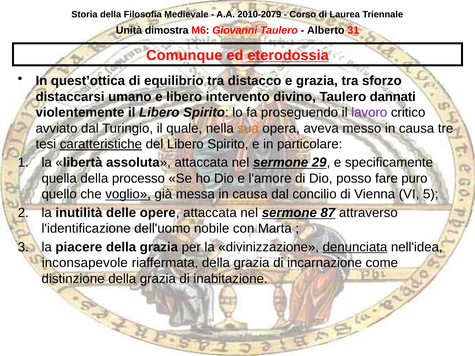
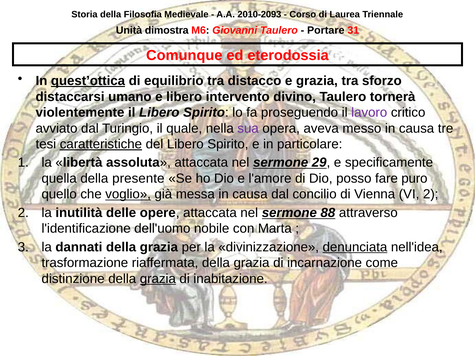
2010-2079: 2010-2079 -> 2010-2093 (259, 15)
Alberto: Alberto -> Portare (326, 30)
eterodossia underline: present -> none (288, 55)
quest’ottica underline: none -> present (88, 81)
dannati: dannati -> tornerà (393, 97)
sua colour: orange -> purple (248, 128)
processo: processo -> presente (138, 179)
VI 5: 5 -> 2 (431, 194)
87: 87 -> 88 (328, 213)
piacere: piacere -> dannati (79, 247)
inconsapevole: inconsapevole -> trasformazione (85, 263)
grazia underline: none -> present (158, 279)
